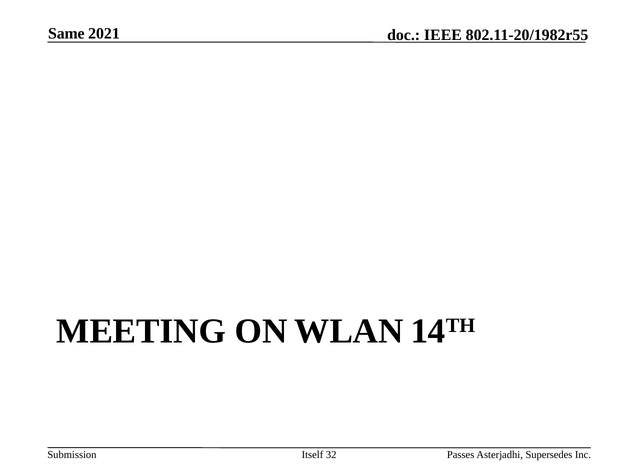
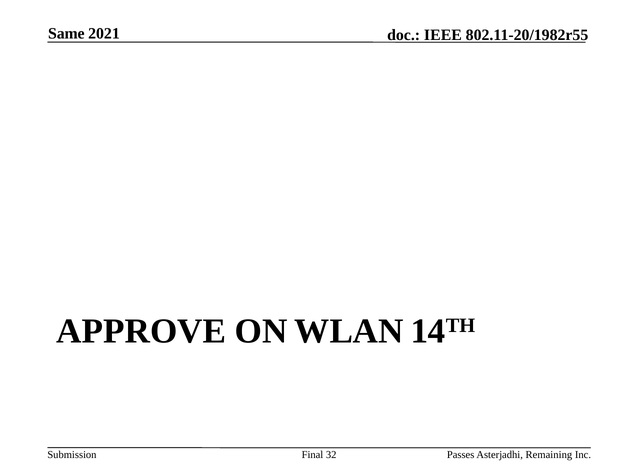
MEETING: MEETING -> APPROVE (141, 332)
Itself: Itself -> Final (312, 455)
Supersedes: Supersedes -> Remaining (549, 455)
